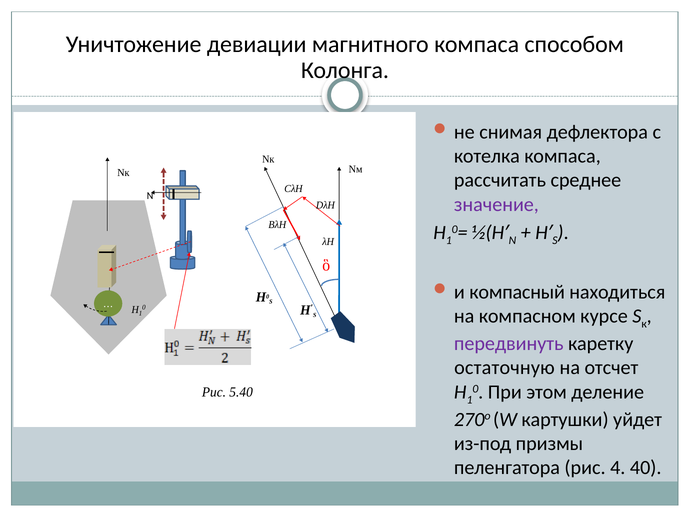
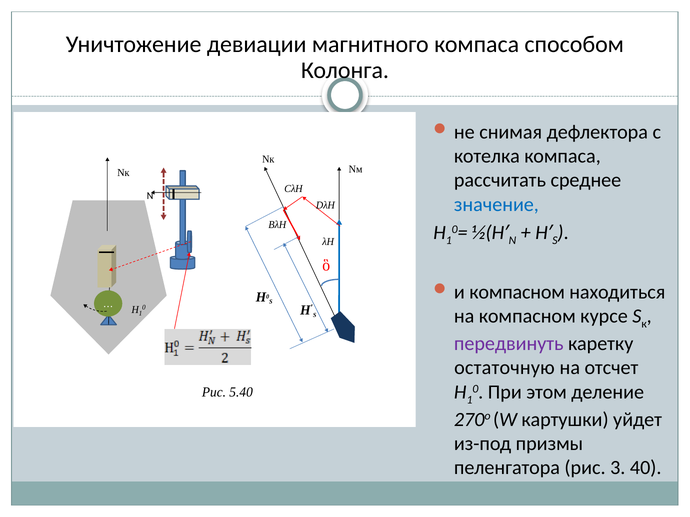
значение colour: purple -> blue (496, 205)
компасный: компасный -> компасном (517, 292)
4: 4 -> 3 (618, 468)
